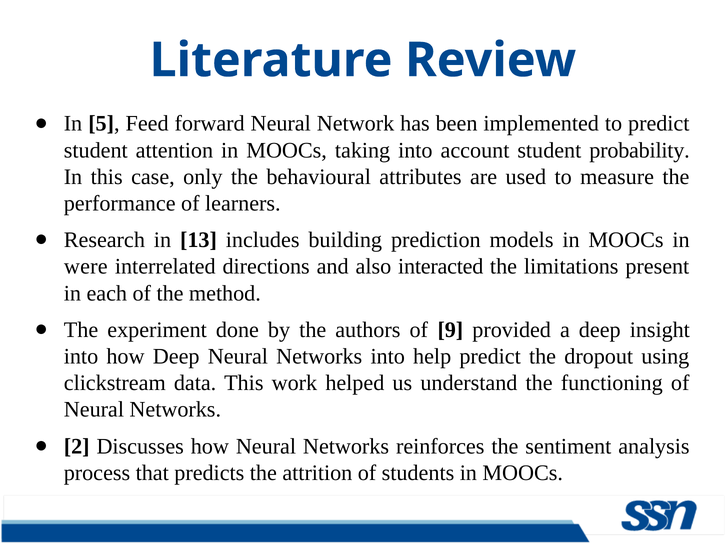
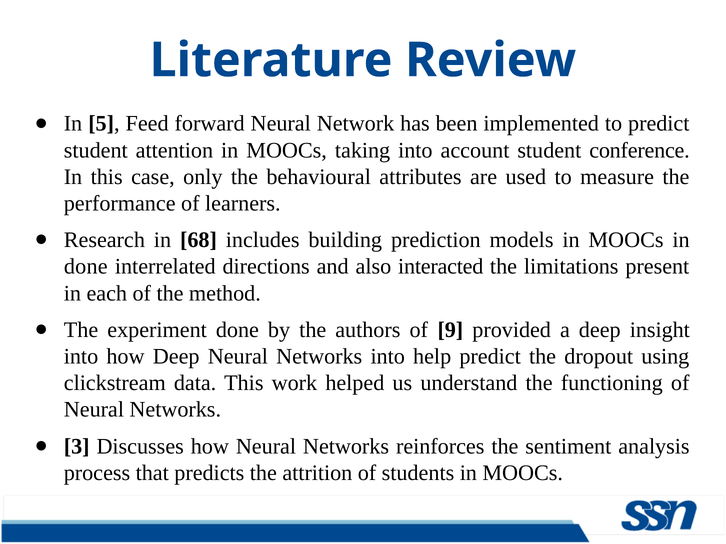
probability: probability -> conference (640, 150)
13: 13 -> 68 (199, 240)
were: were -> done (86, 267)
2: 2 -> 3 (77, 447)
